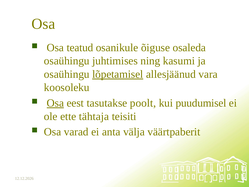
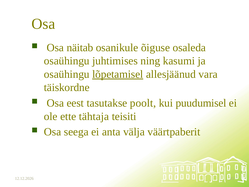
teatud: teatud -> näitab (80, 48)
koosoleku: koosoleku -> täiskordne (67, 87)
Osa underline: present -> none (55, 103)
varad: varad -> seega (76, 132)
